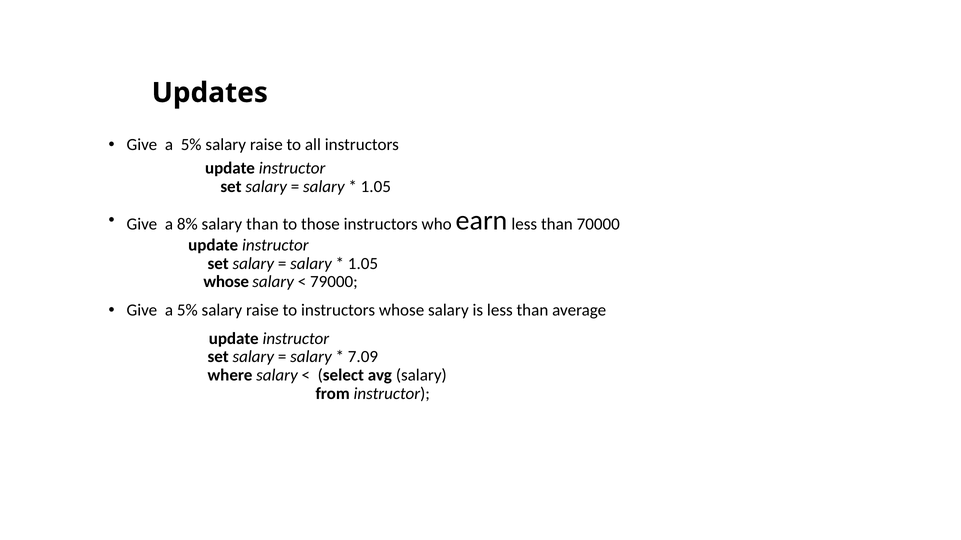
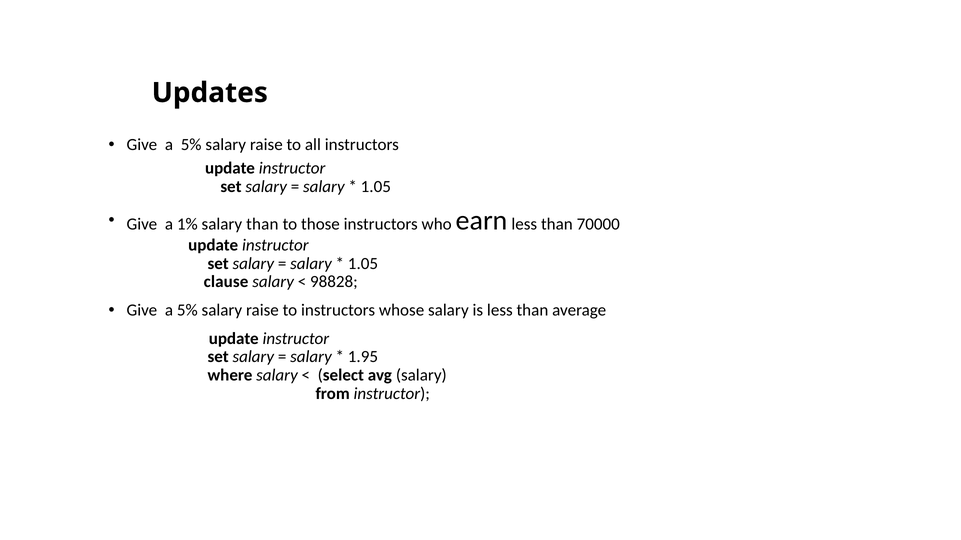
8%: 8% -> 1% (187, 225)
whose: whose -> clause (226, 282)
79000: 79000 -> 98828 (334, 282)
7.09: 7.09 -> 1.95 (363, 357)
